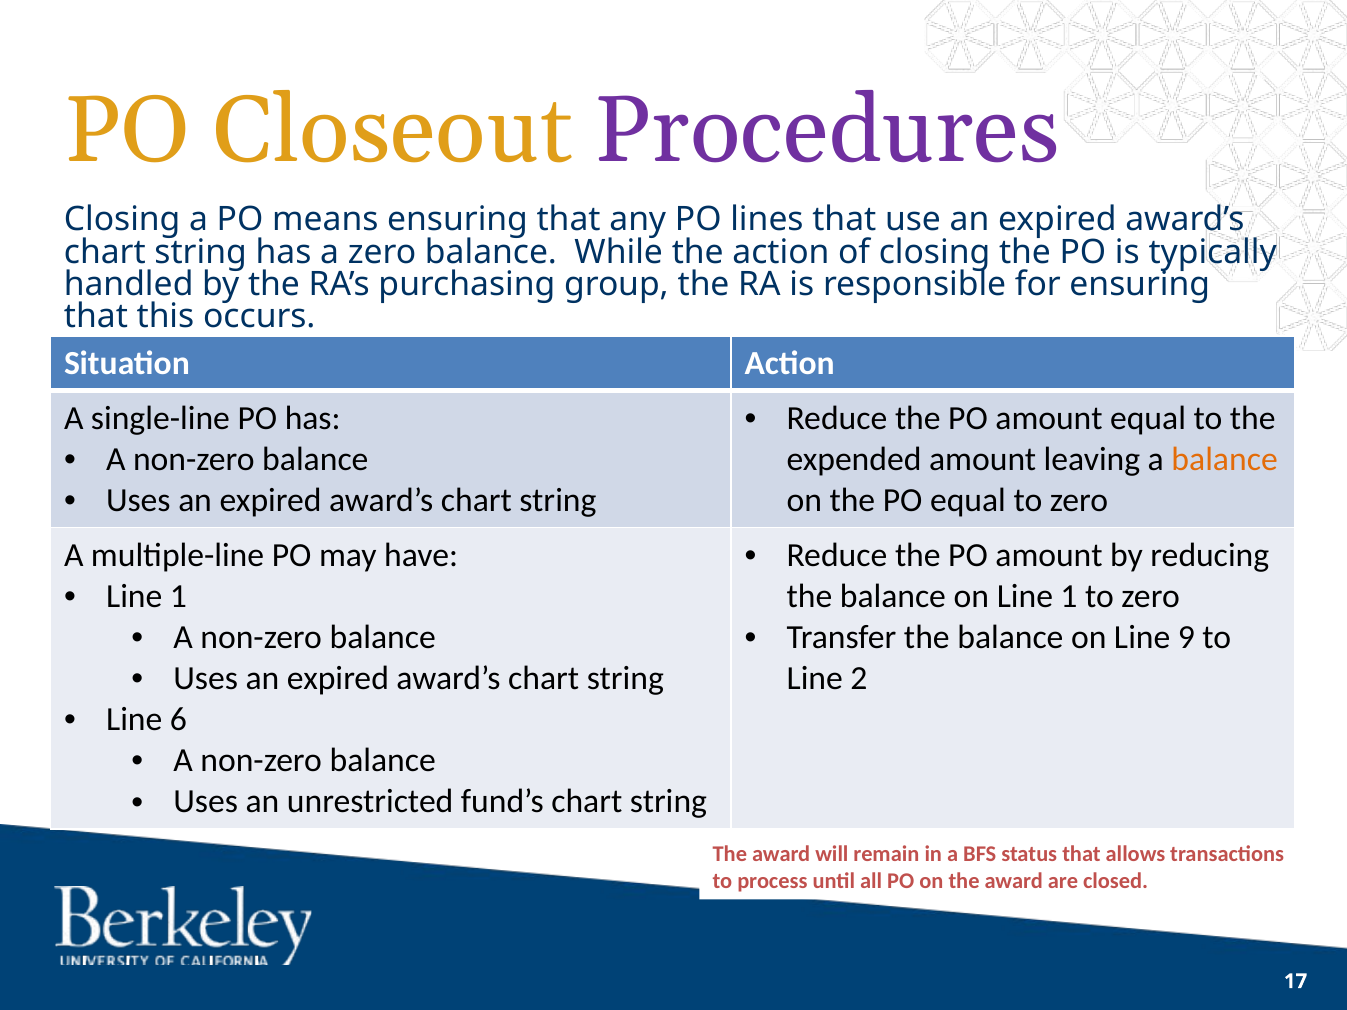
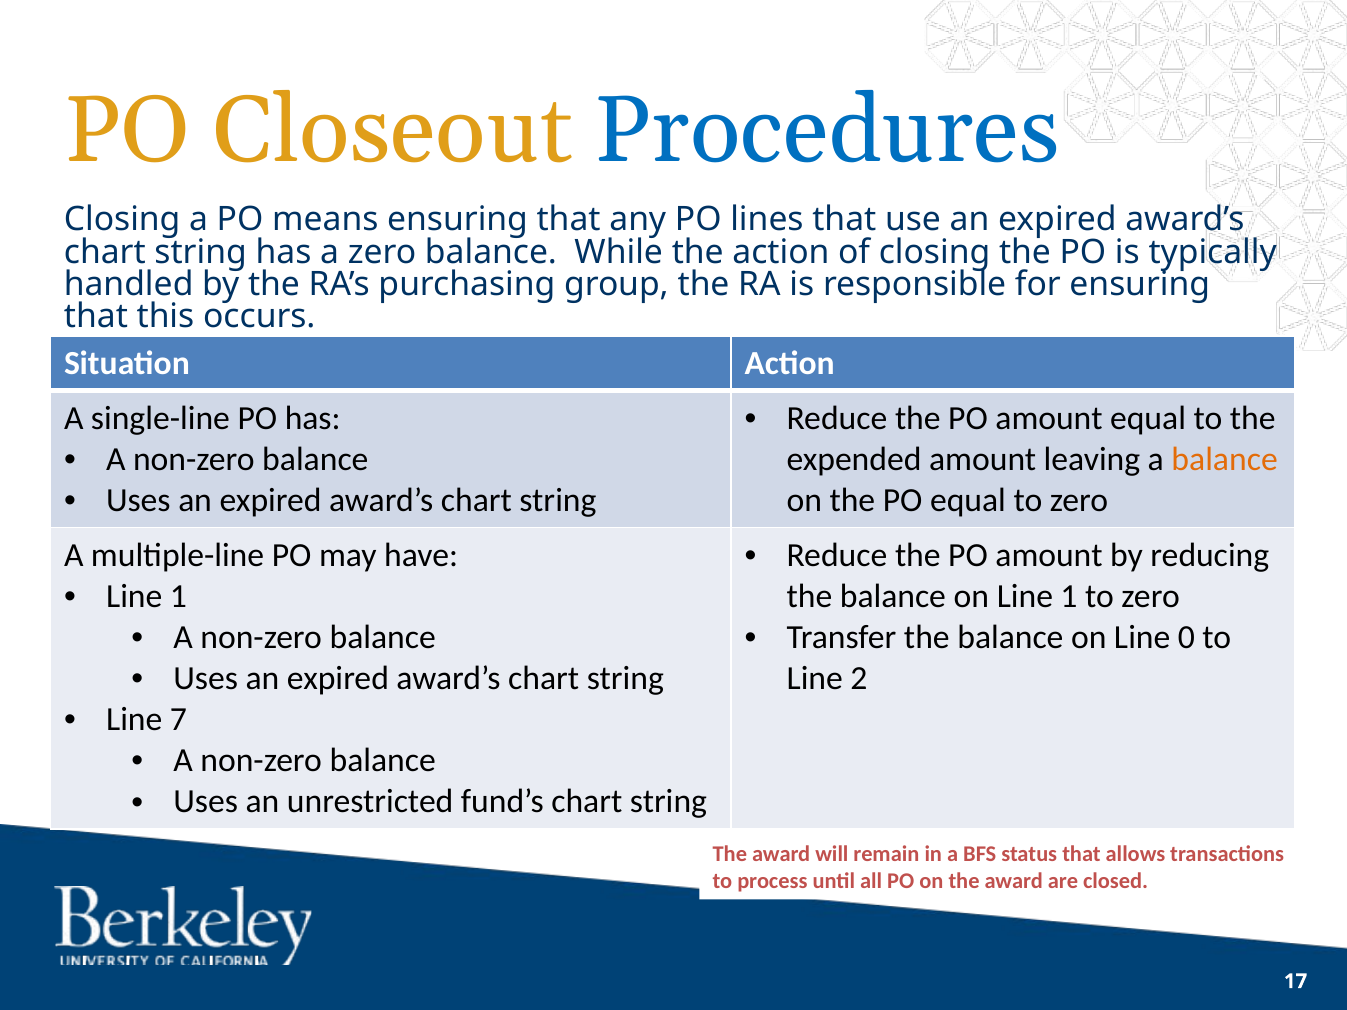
Procedures colour: purple -> blue (827, 131)
9: 9 -> 0 (1186, 638)
6: 6 -> 7 (178, 720)
